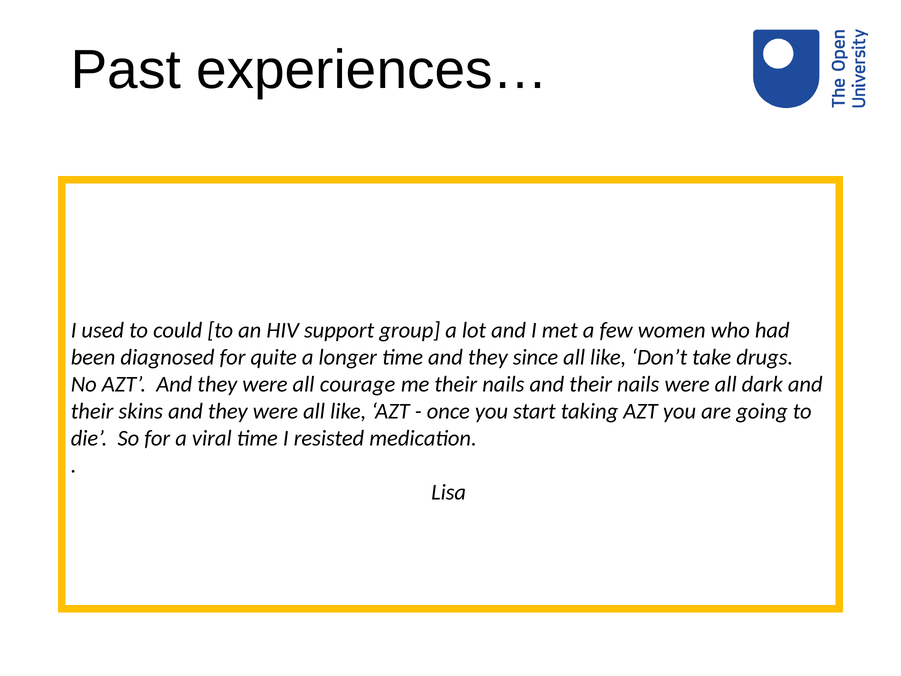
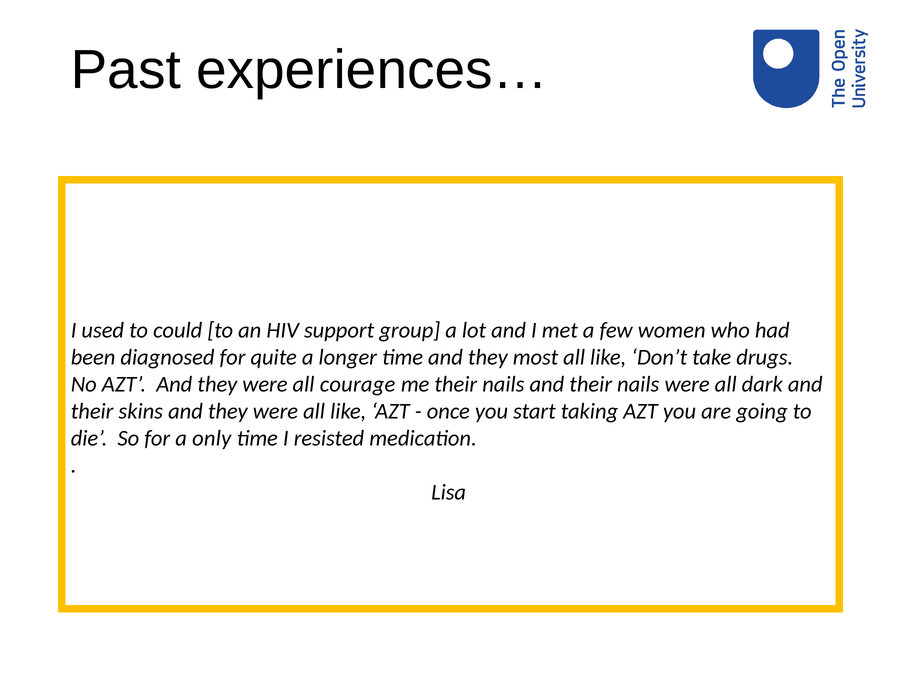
since: since -> most (536, 357)
viral: viral -> only (212, 438)
